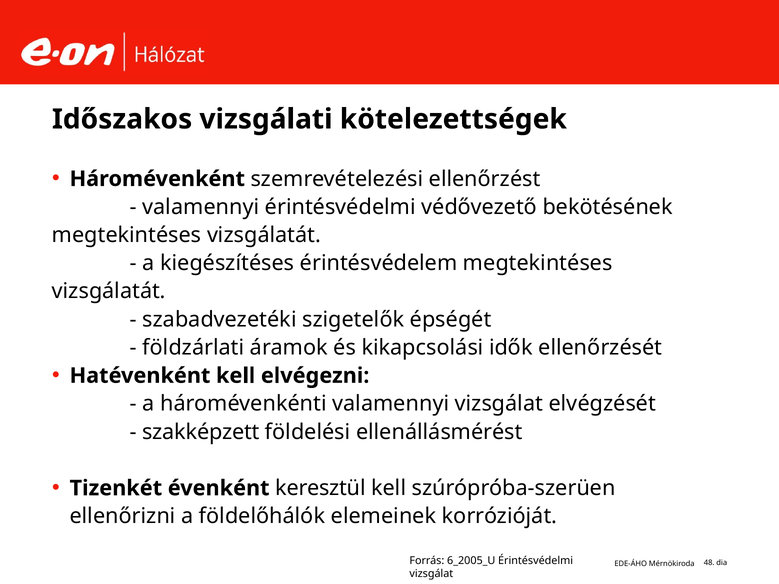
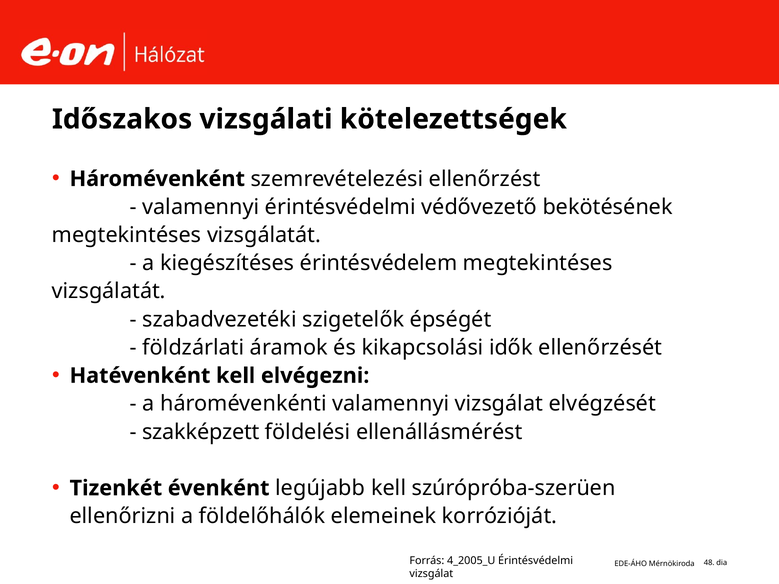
keresztül: keresztül -> legújabb (320, 488)
6_2005_U: 6_2005_U -> 4_2005_U (471, 561)
